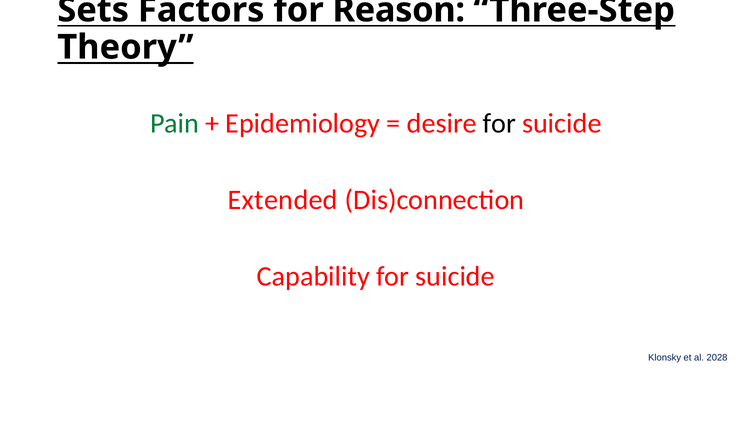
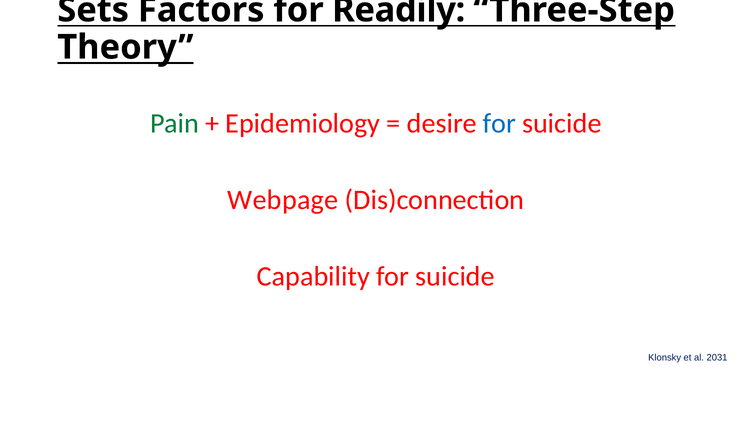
Reason: Reason -> Readily (399, 10)
for colour: black -> blue (499, 123)
Extended: Extended -> Webpage (283, 200)
2028: 2028 -> 2031 (717, 358)
